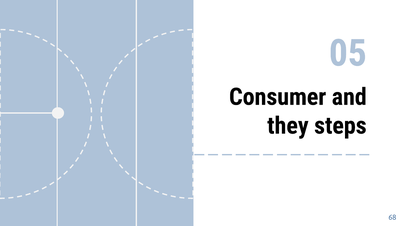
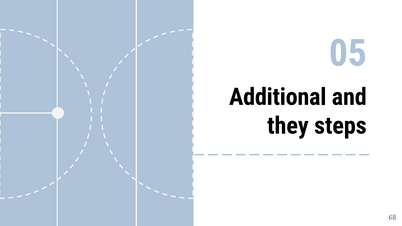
Consumer: Consumer -> Additional (278, 97)
